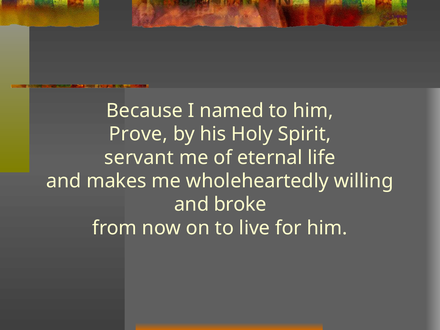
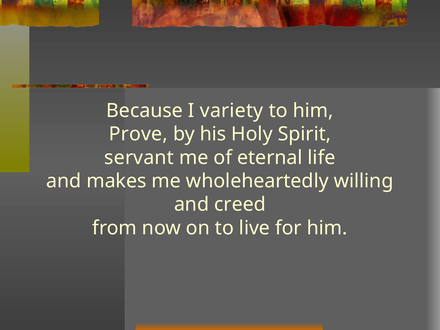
named: named -> variety (232, 111)
broke: broke -> creed (240, 205)
